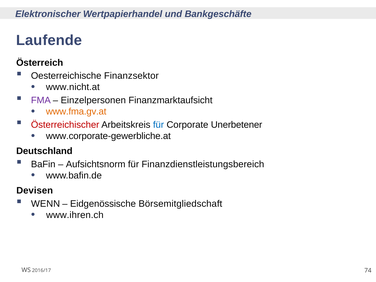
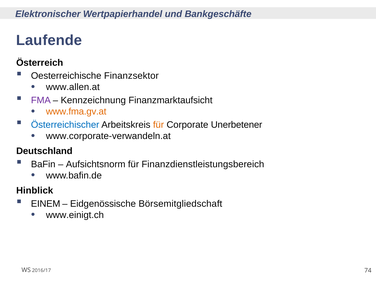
www.nicht.at: www.nicht.at -> www.allen.at (73, 87)
Einzelpersonen: Einzelpersonen -> Kennzeichnung (93, 100)
Österreichischer colour: red -> blue (65, 125)
für colour: blue -> orange (158, 125)
www.corporate-gewerbliche.at: www.corporate-gewerbliche.at -> www.corporate-verwandeln.at (108, 136)
Devisen: Devisen -> Hinblick (35, 191)
WENN: WENN -> EINEM (46, 204)
www.ihren.ch: www.ihren.ch -> www.einigt.ch (75, 215)
